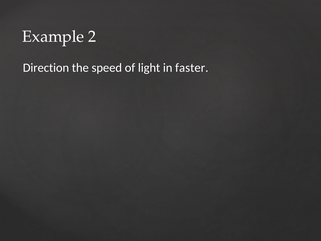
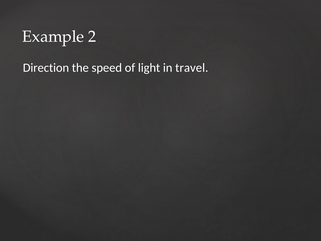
faster: faster -> travel (192, 68)
